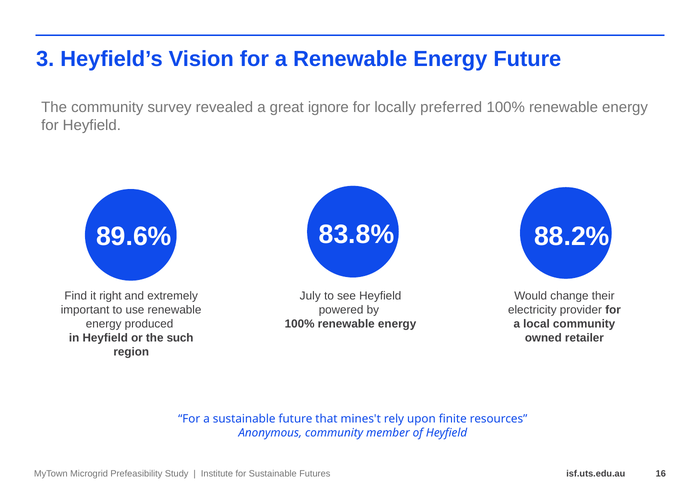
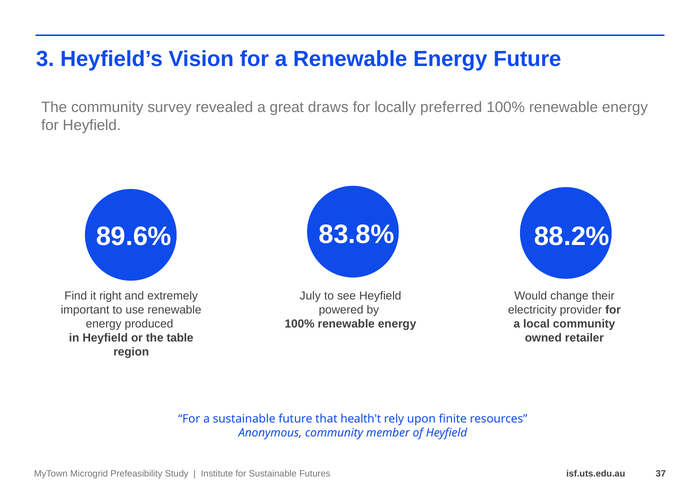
ignore: ignore -> draws (328, 107)
such: such -> table (180, 338)
mines't: mines't -> health't (361, 419)
16: 16 -> 37 (661, 473)
